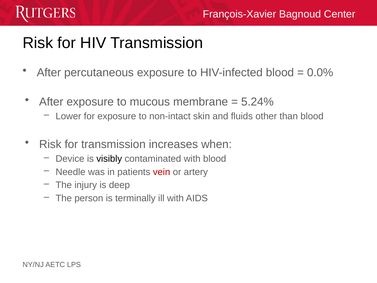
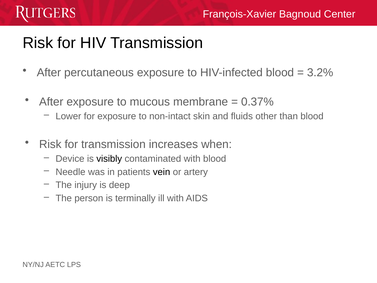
0.0%: 0.0% -> 3.2% (320, 72)
5.24%: 5.24% -> 0.37% (257, 102)
vein colour: red -> black (162, 172)
